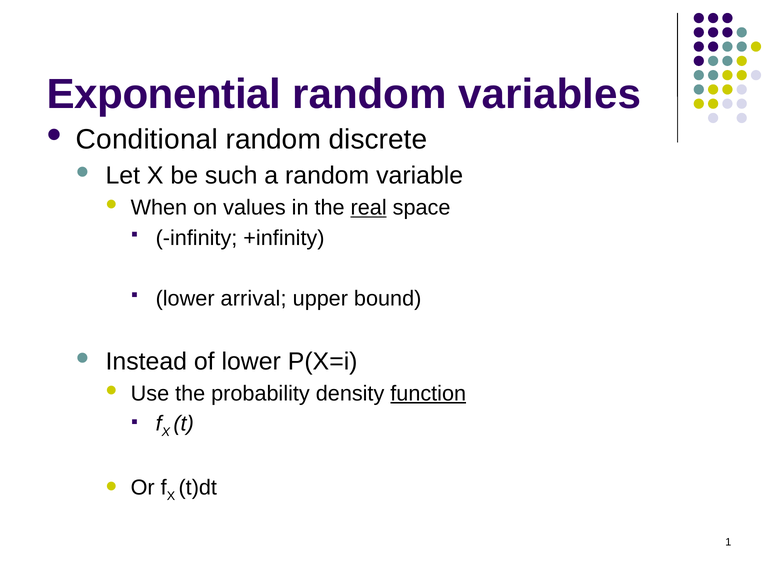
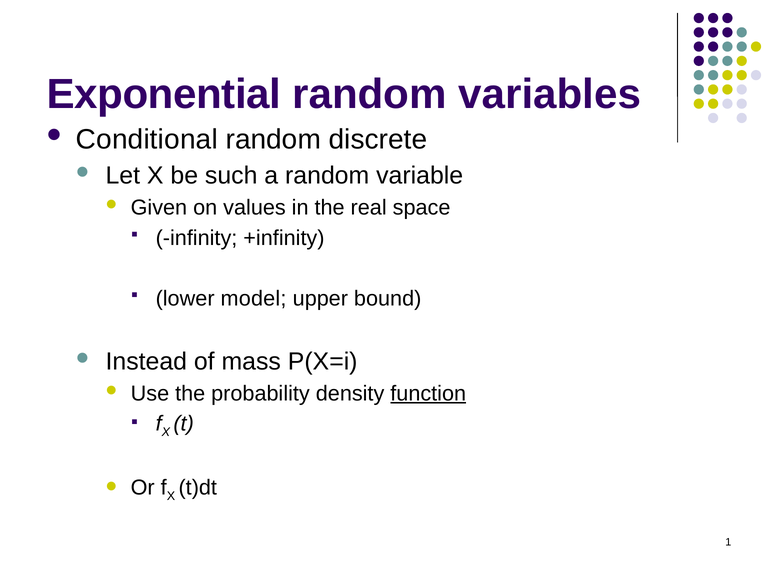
When: When -> Given (159, 208)
real underline: present -> none (369, 208)
arrival: arrival -> model (254, 299)
of lower: lower -> mass (251, 362)
